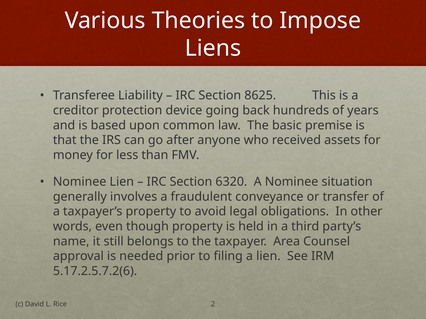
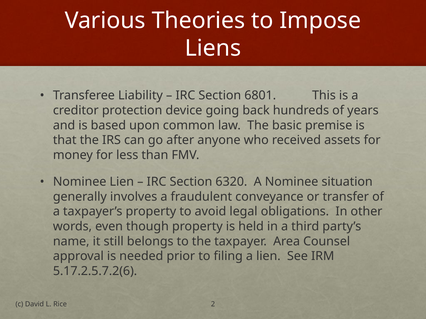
8625: 8625 -> 6801 (260, 96)
